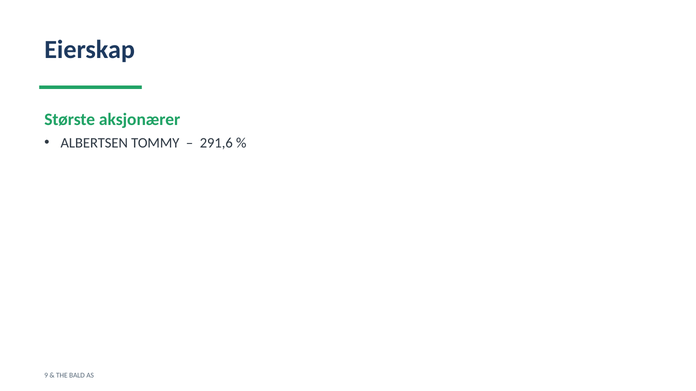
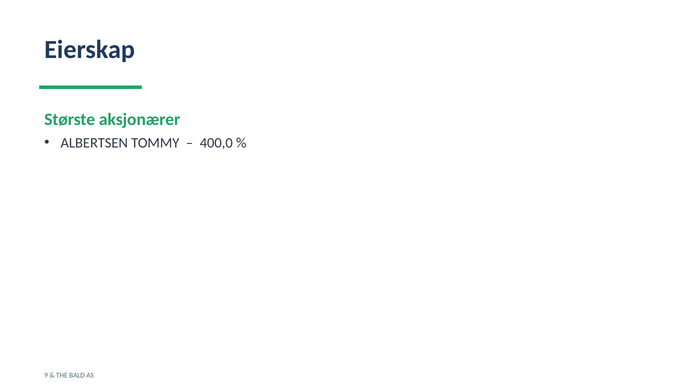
291,6: 291,6 -> 400,0 (216, 143)
